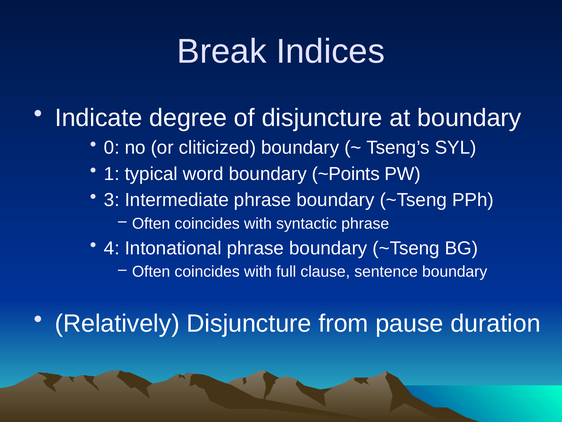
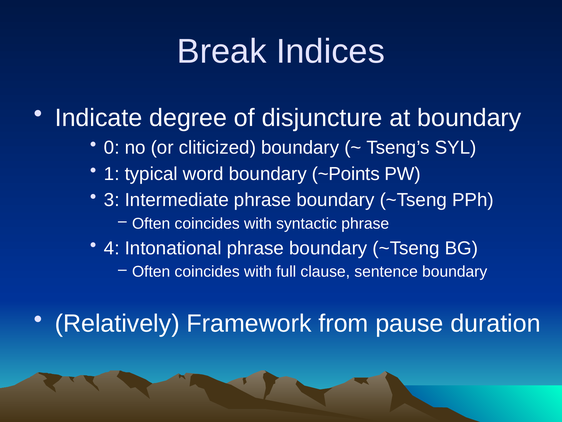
Relatively Disjuncture: Disjuncture -> Framework (249, 323)
